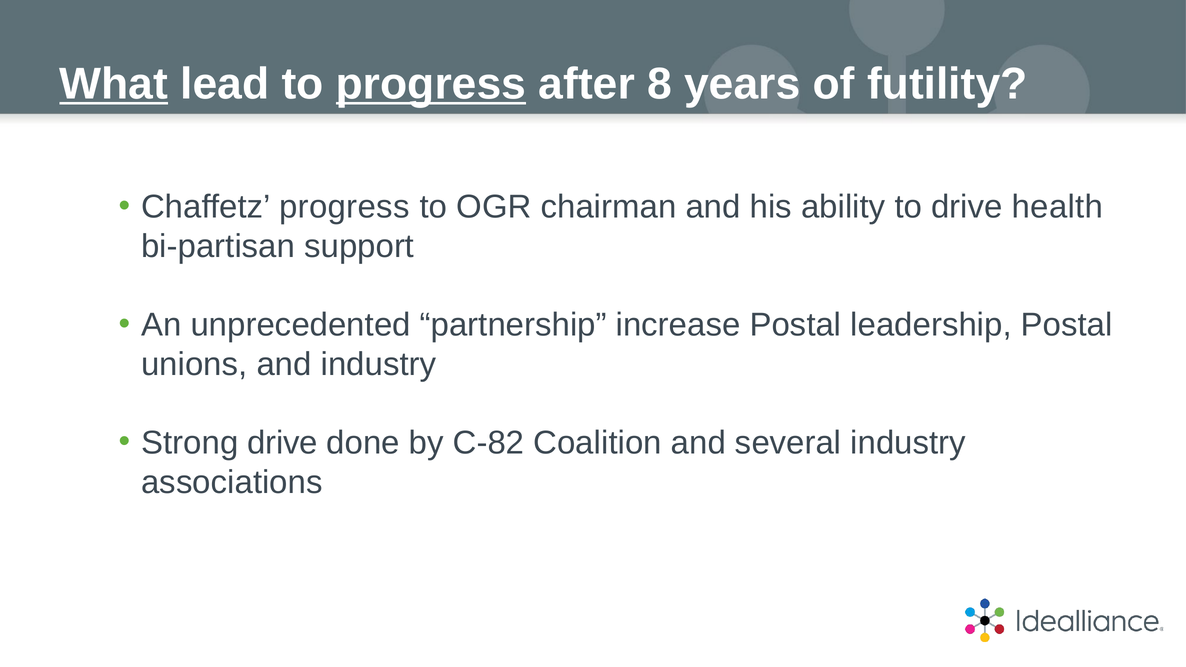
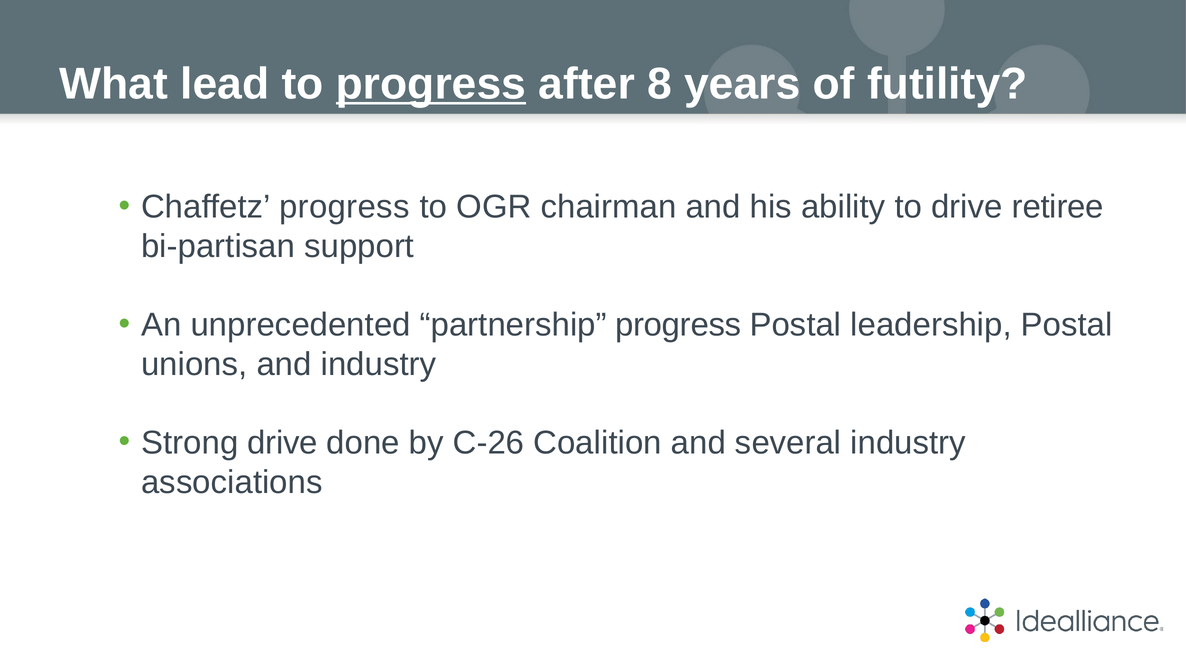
What underline: present -> none (114, 84)
health: health -> retiree (1058, 207)
partnership increase: increase -> progress (678, 325)
C-82: C-82 -> C-26 (489, 443)
